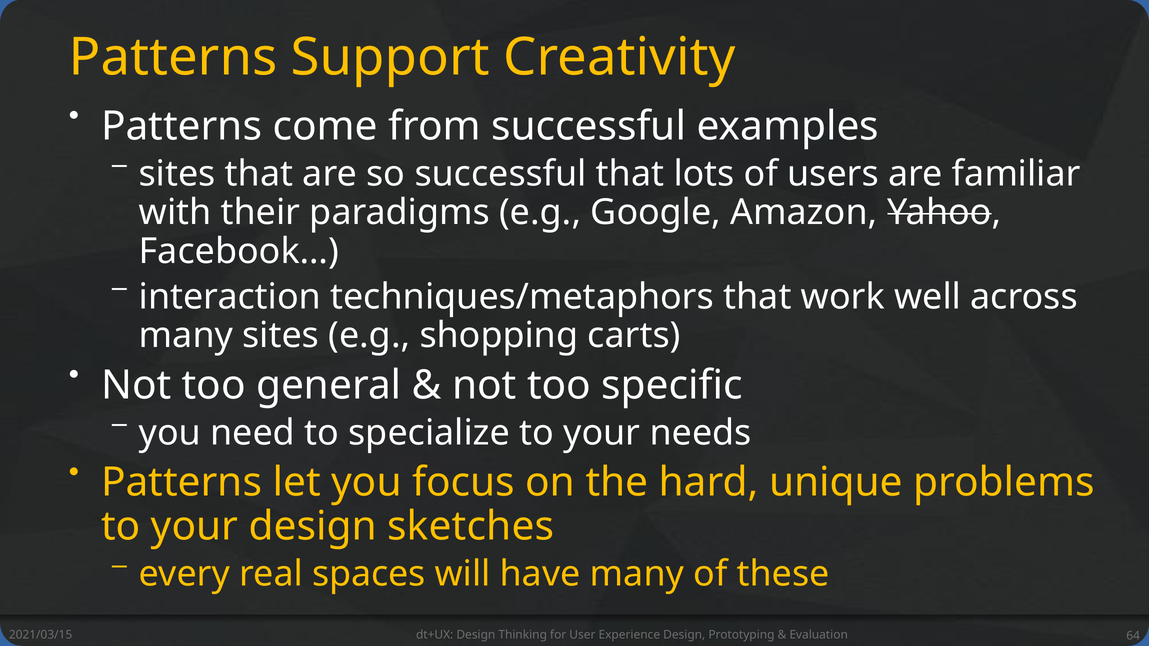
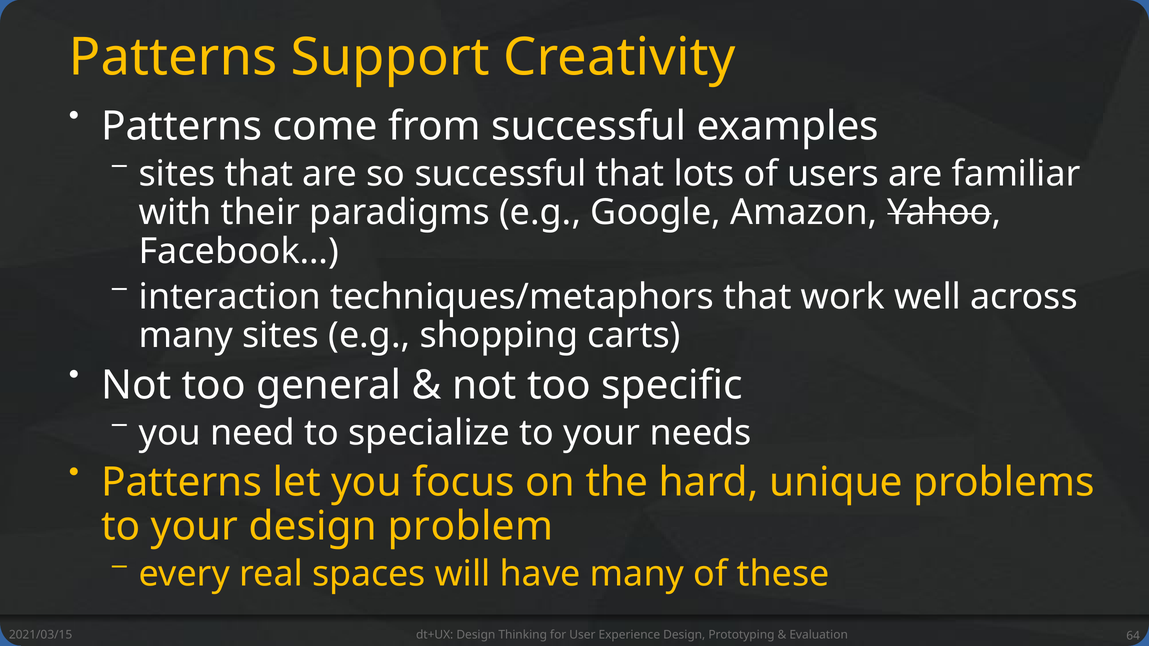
sketches: sketches -> problem (471, 527)
